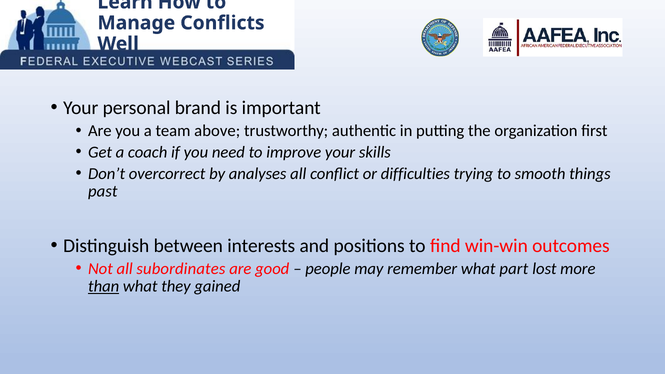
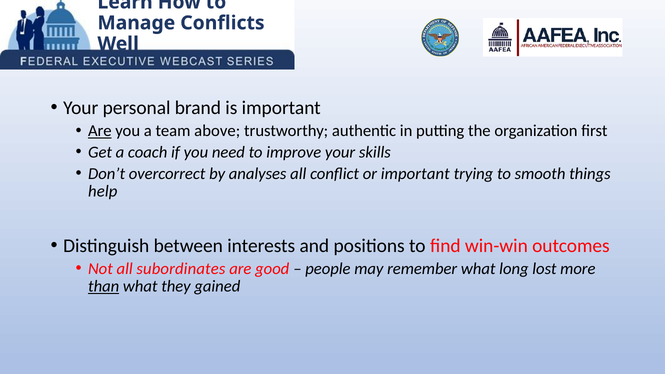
Are underline: none -> present (100, 131)
or difficulties: difficulties -> important (415, 174)
past: past -> help (103, 192)
part: part -> long (514, 269)
